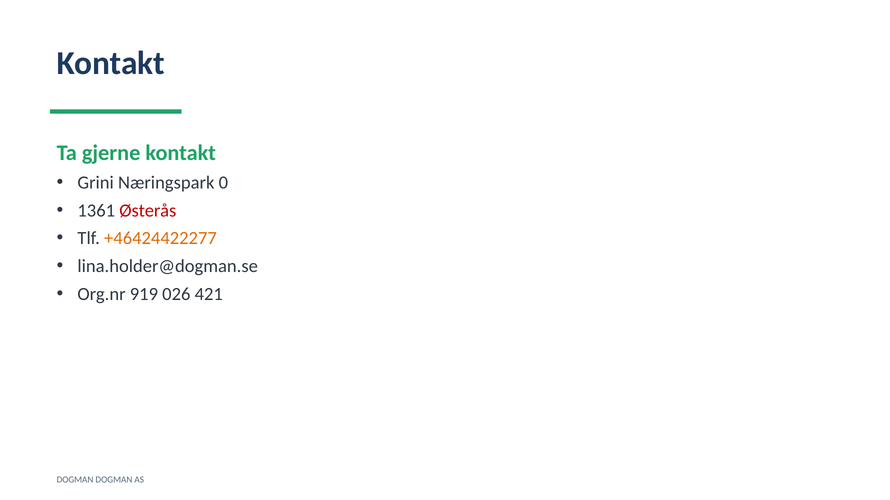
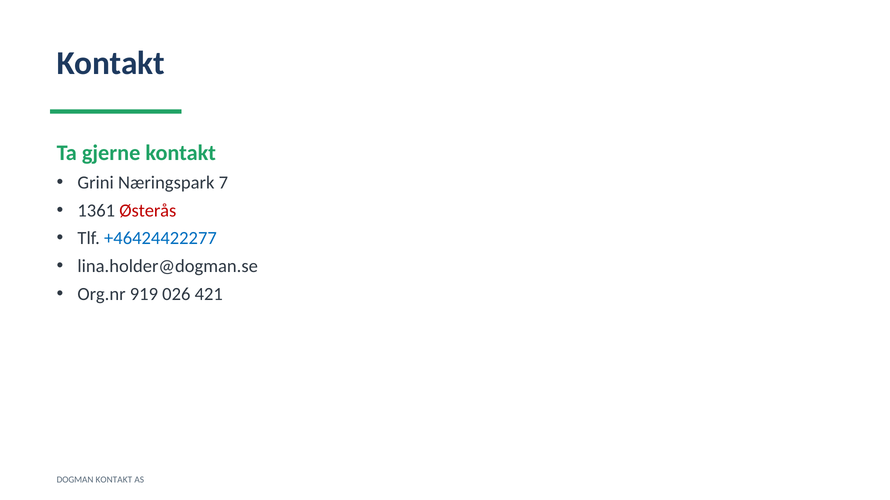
0: 0 -> 7 (223, 183)
+46424422277 colour: orange -> blue (160, 239)
DOGMAN DOGMAN: DOGMAN -> KONTAKT (114, 480)
